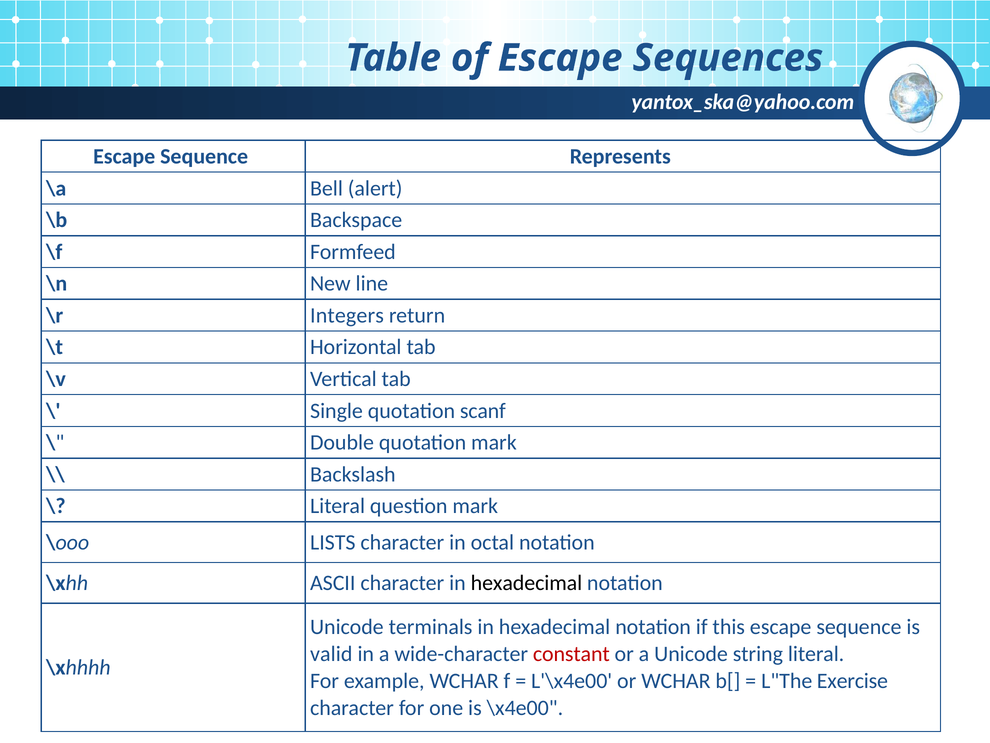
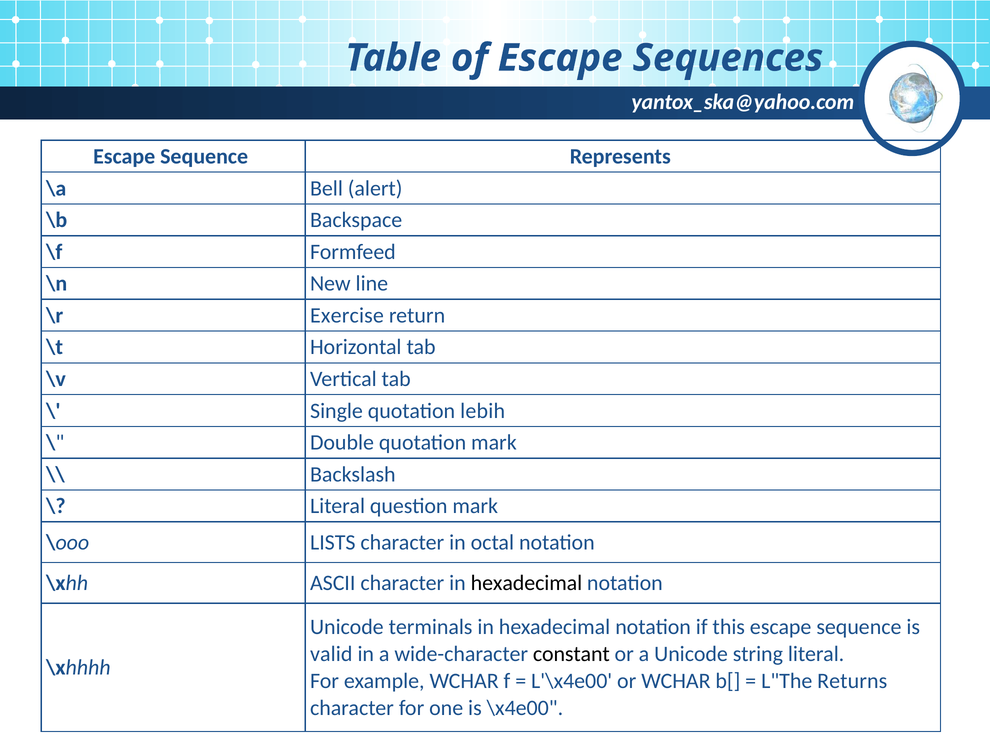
Integers: Integers -> Exercise (347, 315)
scanf: scanf -> lebih (483, 410)
constant colour: red -> black (571, 654)
Exercise: Exercise -> Returns (852, 681)
